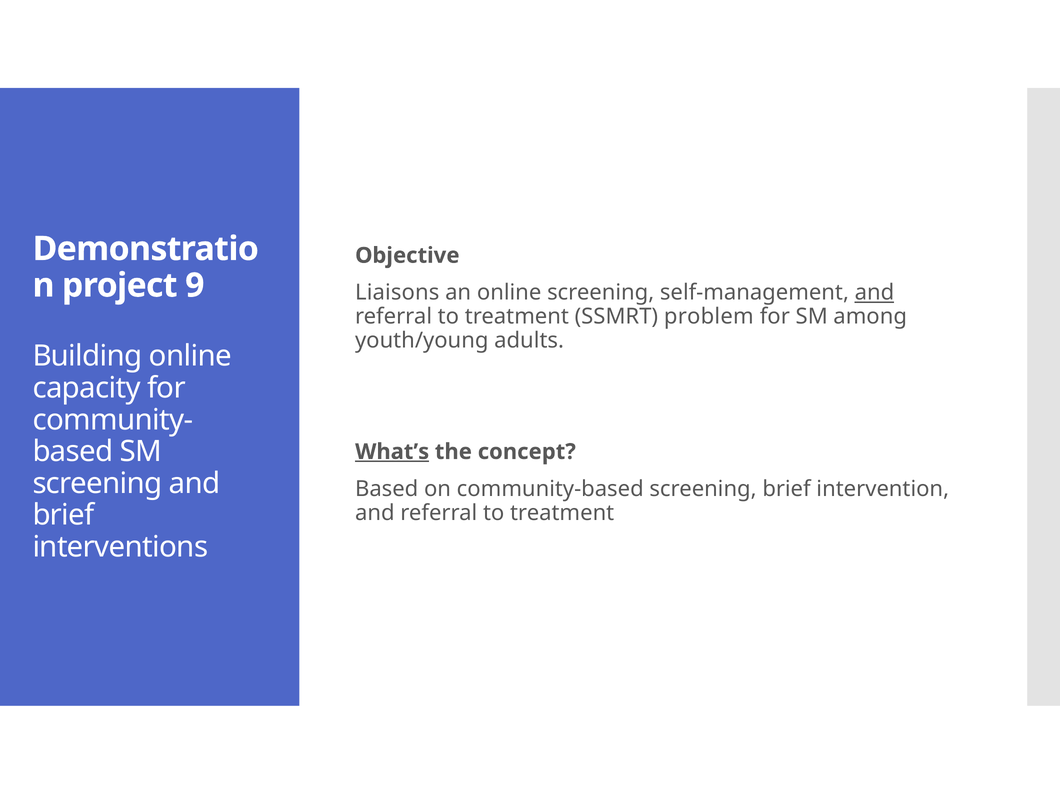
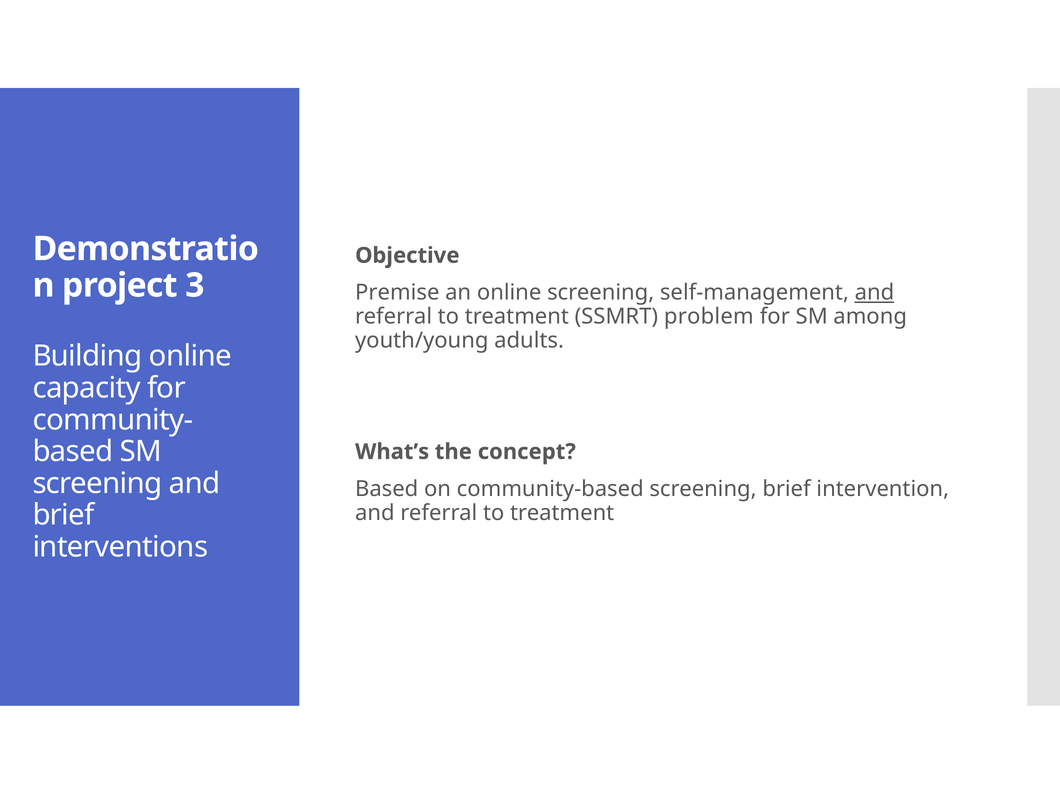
9: 9 -> 3 (195, 285)
Liaisons: Liaisons -> Premise (397, 293)
What’s underline: present -> none (392, 452)
